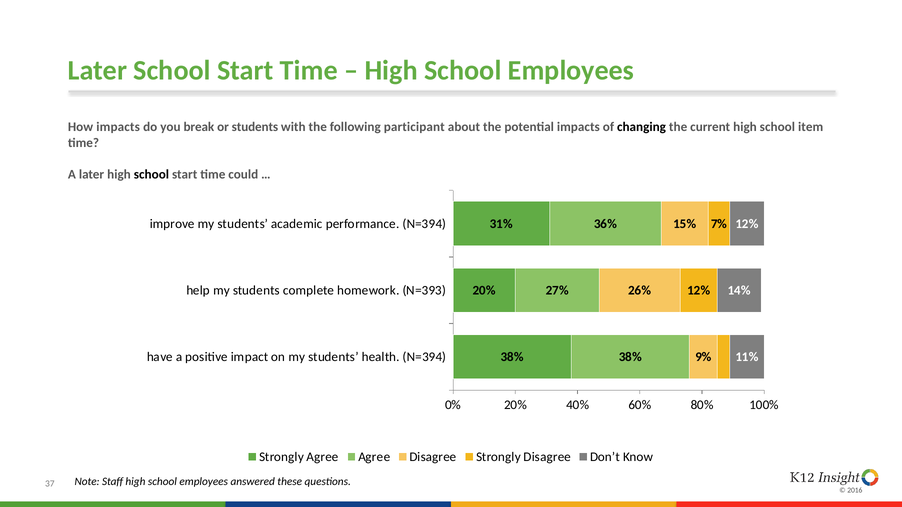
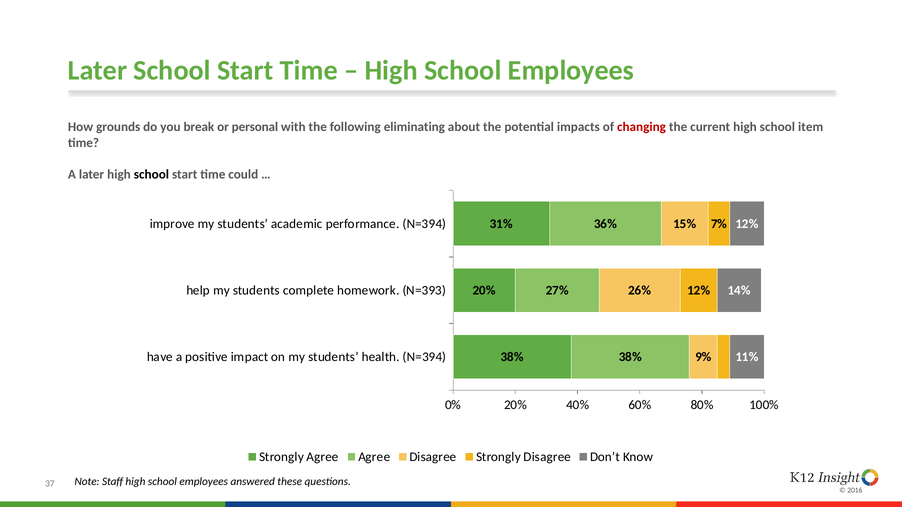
How impacts: impacts -> grounds (118, 127)
or students: students -> personal (255, 127)
participant: participant -> eliminating (414, 127)
changing colour: black -> red (641, 127)
